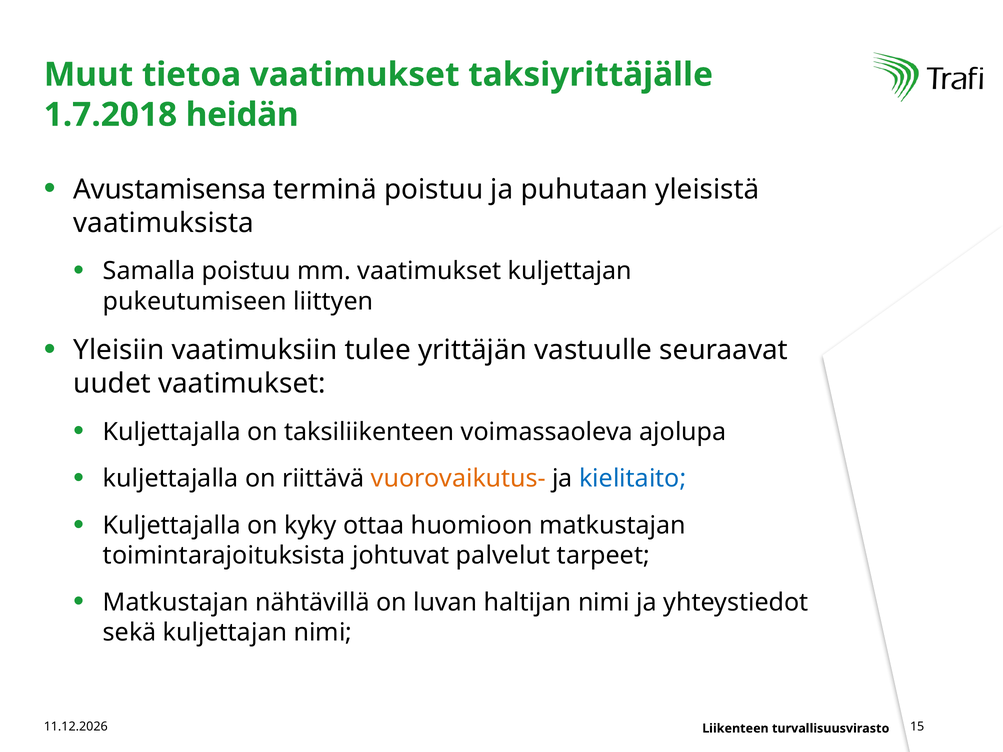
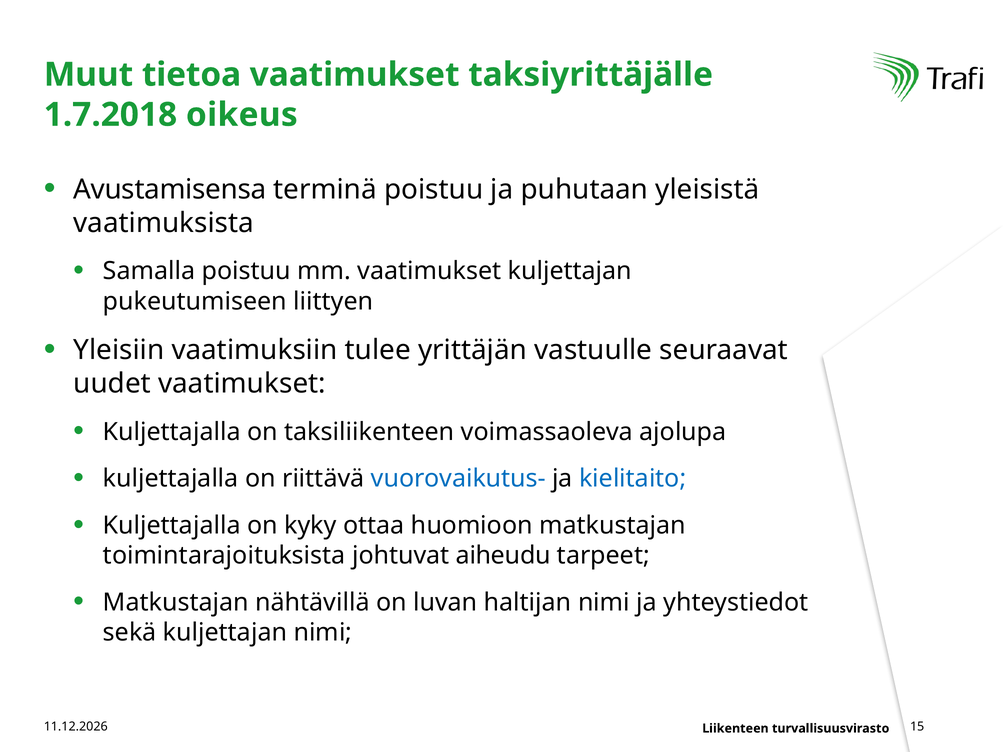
heidän: heidän -> oikeus (242, 115)
vuorovaikutus- colour: orange -> blue (458, 479)
palvelut: palvelut -> aiheudu (503, 556)
